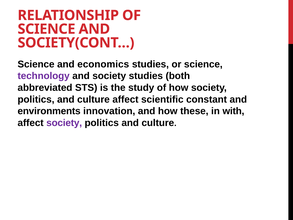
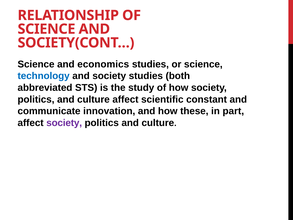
technology colour: purple -> blue (44, 76)
environments: environments -> communicate (49, 111)
with: with -> part (233, 111)
